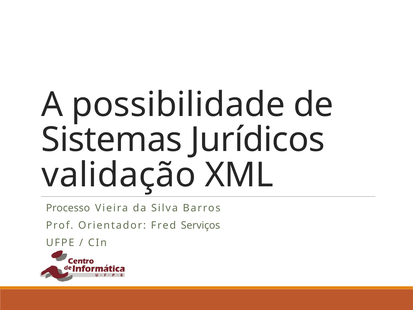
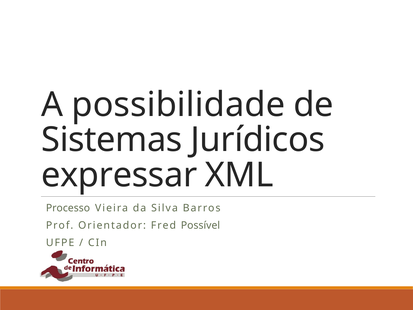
validação: validação -> expressar (119, 175)
Serviços: Serviços -> Possível (200, 225)
